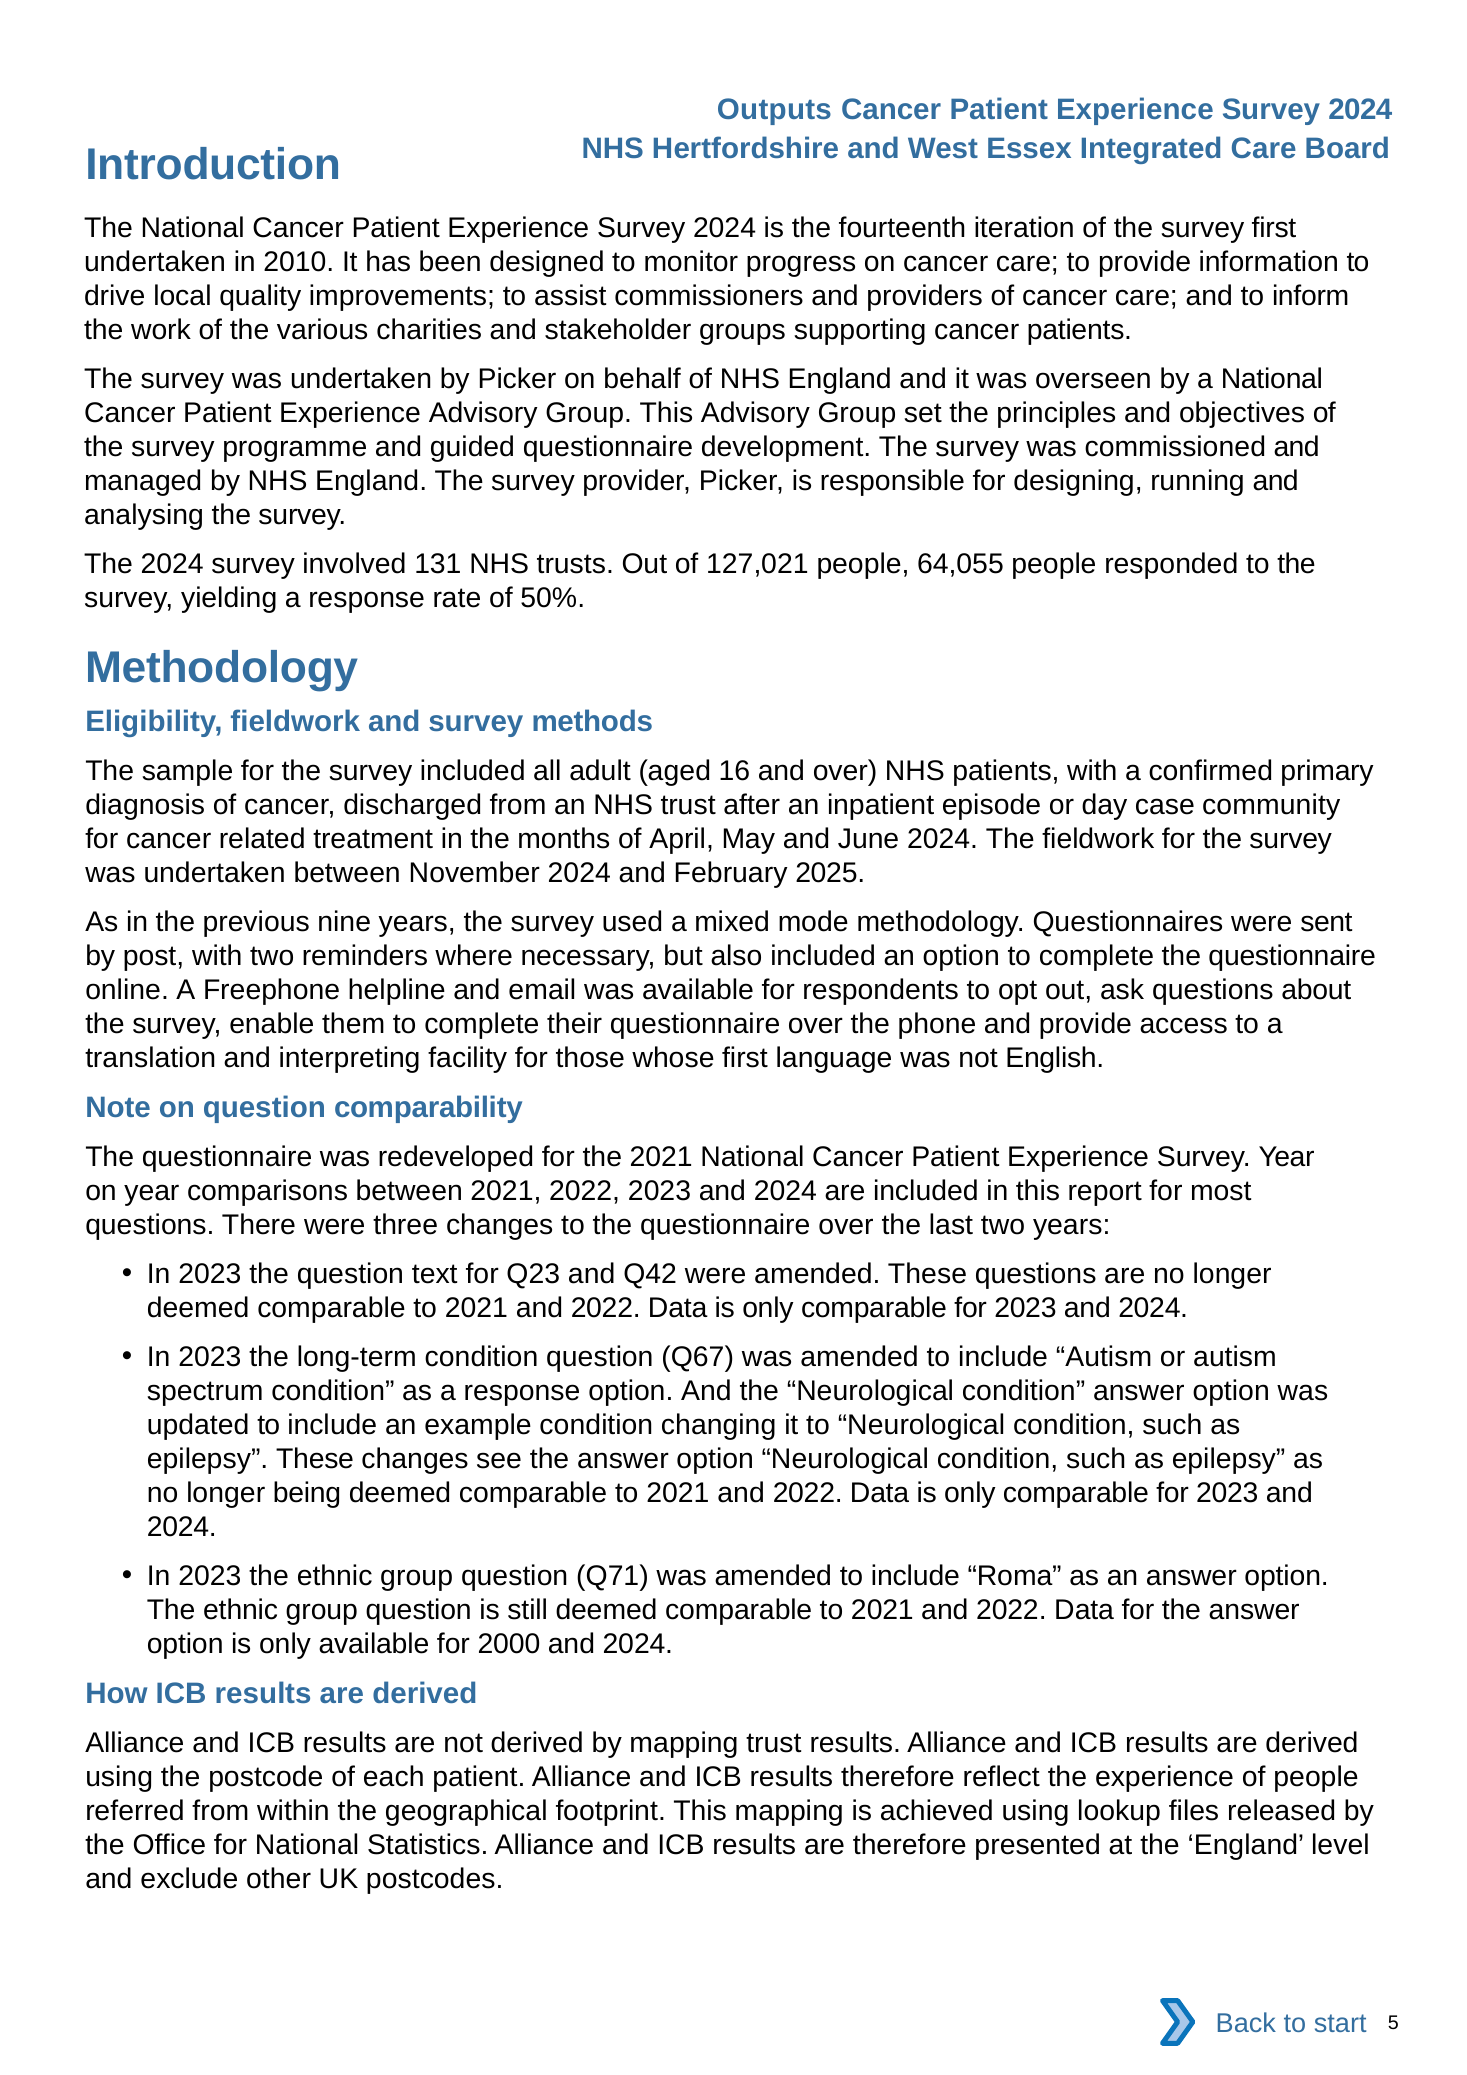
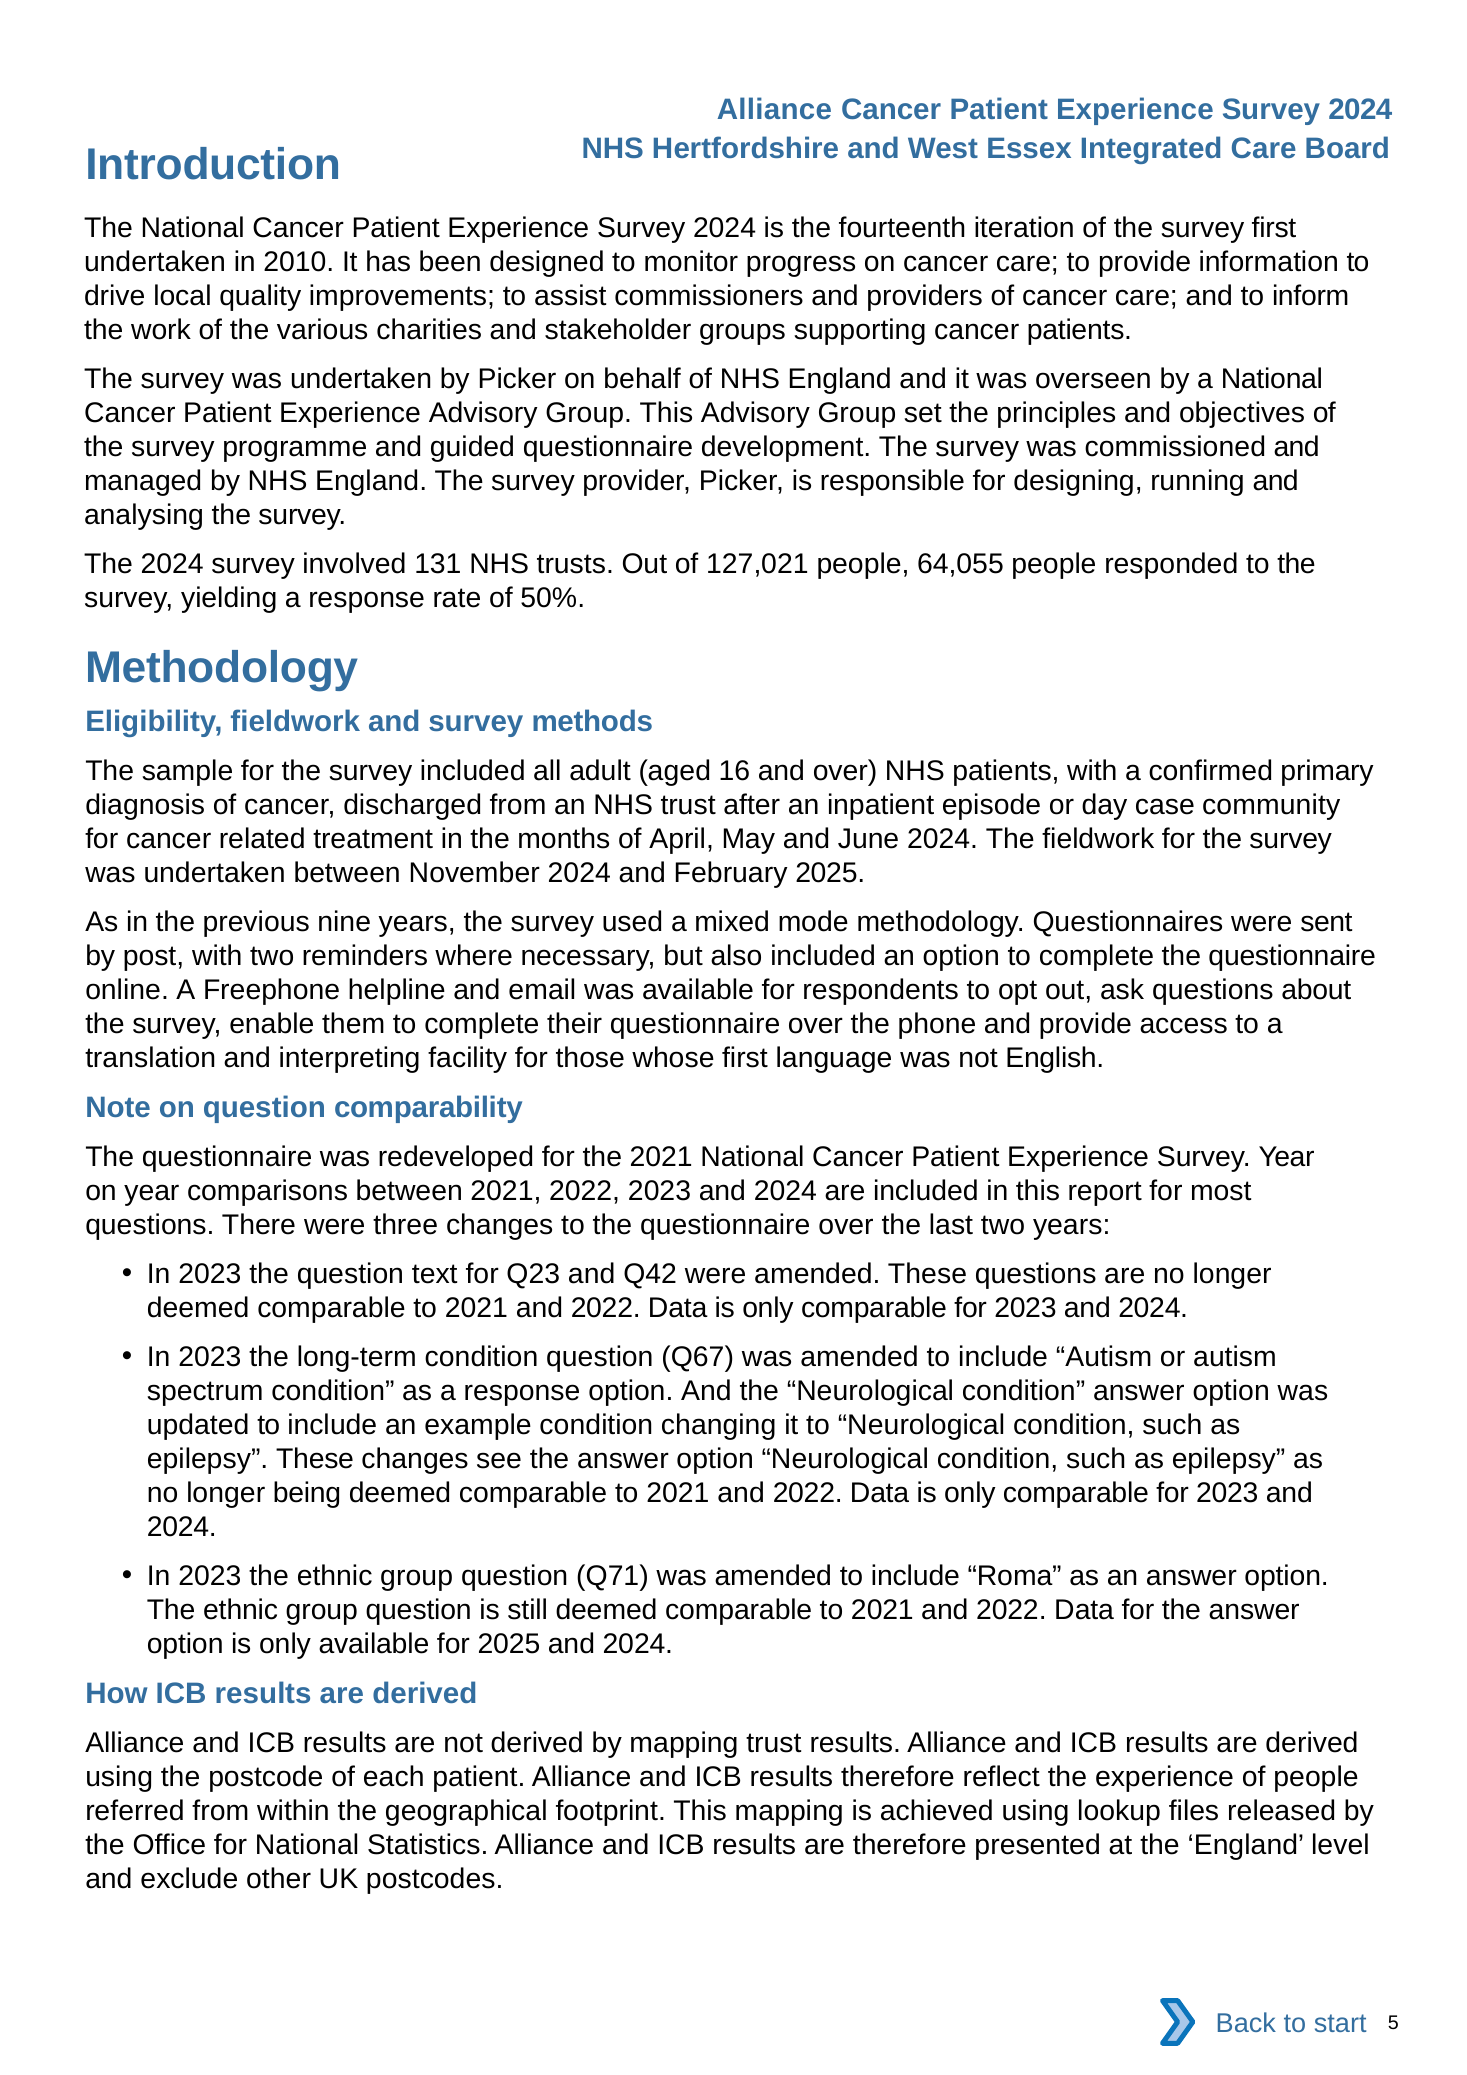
Outputs: Outputs -> Alliance (774, 109)
for 2000: 2000 -> 2025 (509, 1645)
